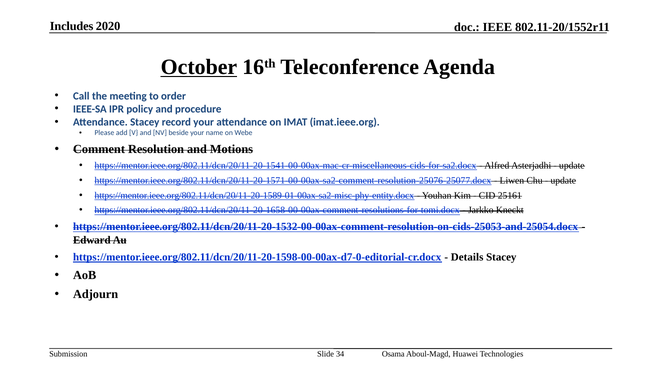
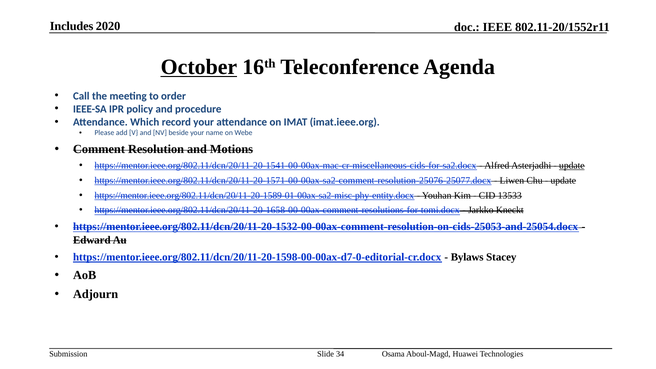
Attendance Stacey: Stacey -> Which (145, 122)
update underline: none -> present (572, 166)
25161: 25161 -> 13533 (510, 195)
Details: Details -> Bylaws (467, 257)
